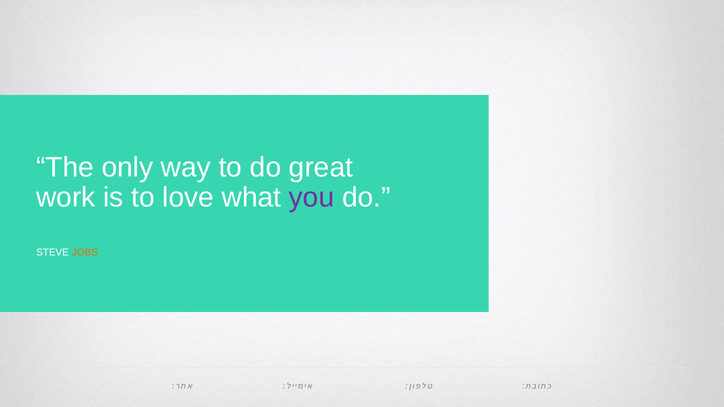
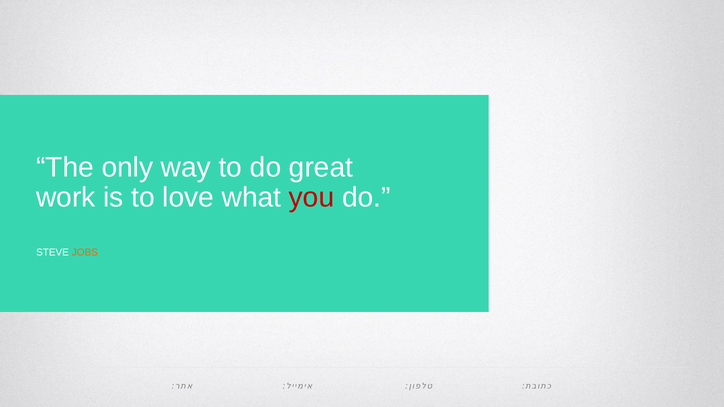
you colour: purple -> red (312, 198)
